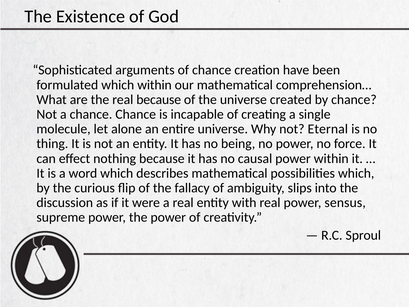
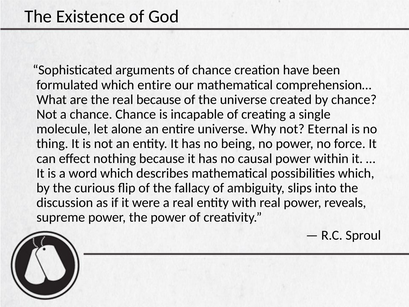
which within: within -> entire (154, 85)
sensus: sensus -> reveals (345, 203)
